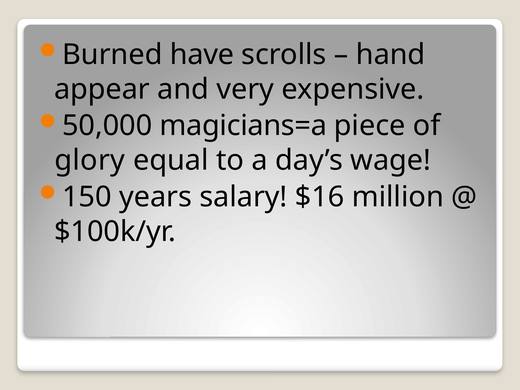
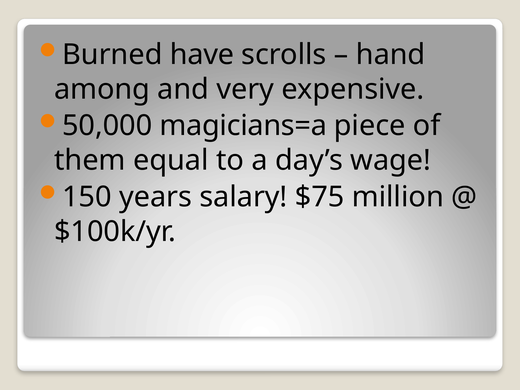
appear: appear -> among (102, 89)
glory: glory -> them (90, 160)
$16: $16 -> $75 (320, 197)
